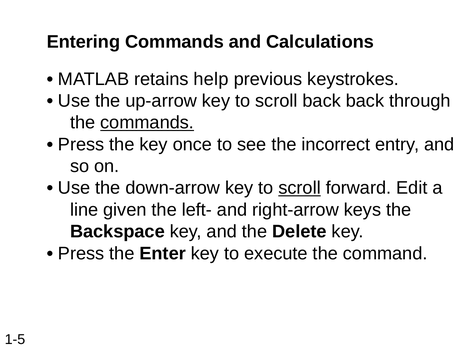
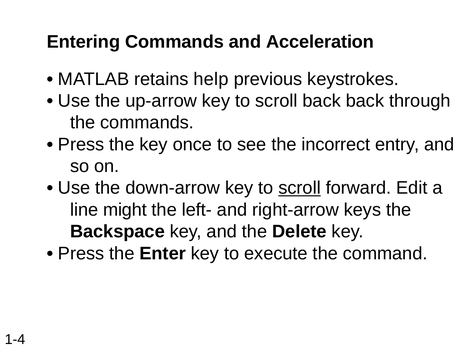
Calculations: Calculations -> Acceleration (320, 42)
commands underline: present -> none (147, 123)
given: given -> might (125, 210)
1-5: 1-5 -> 1-4 (15, 340)
